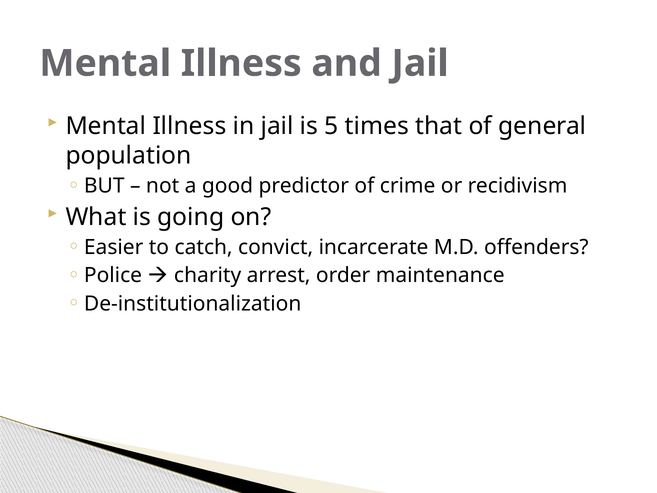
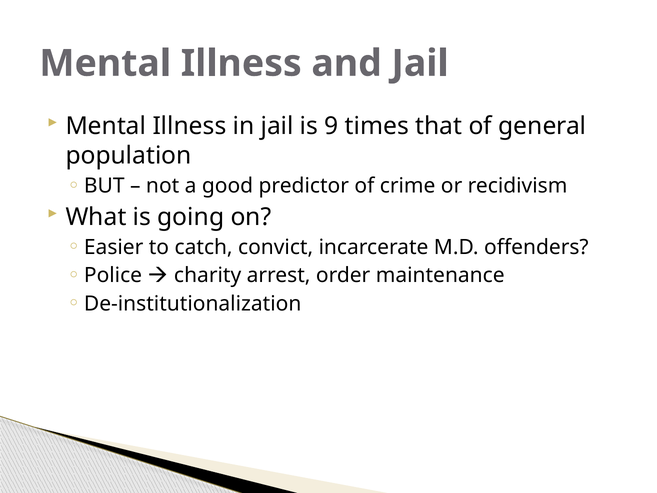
5: 5 -> 9 (332, 126)
